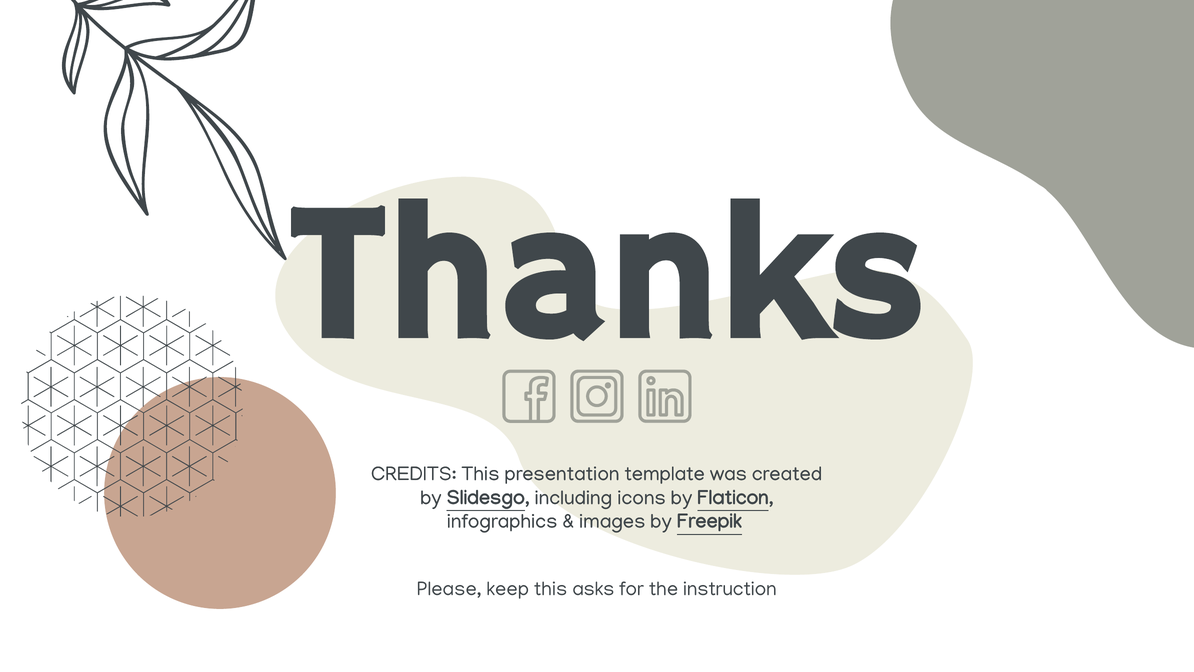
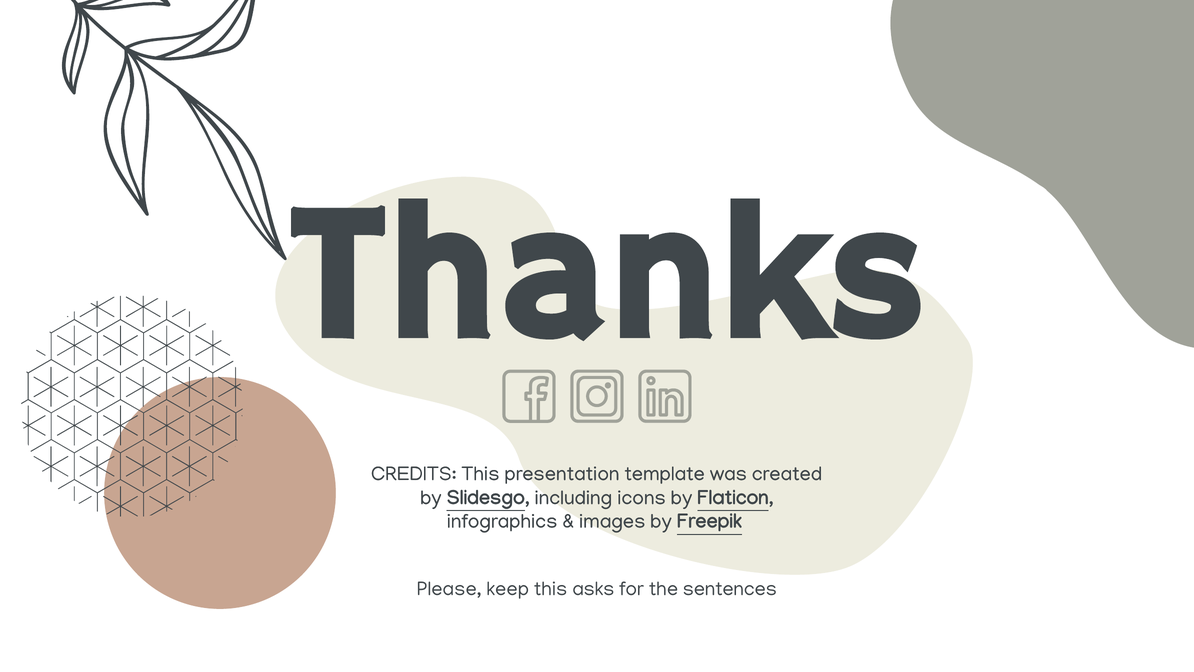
instruction: instruction -> sentences (730, 588)
